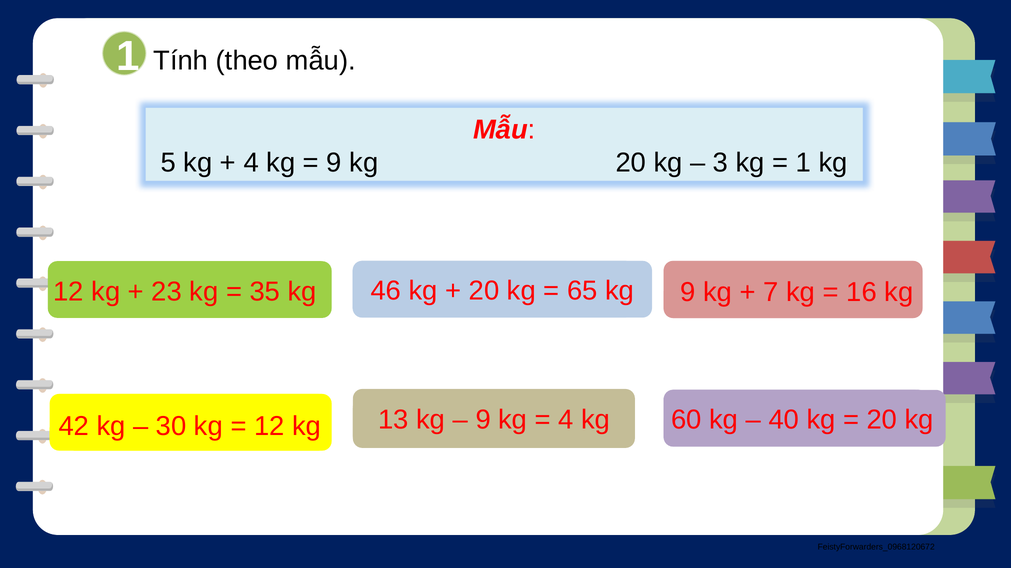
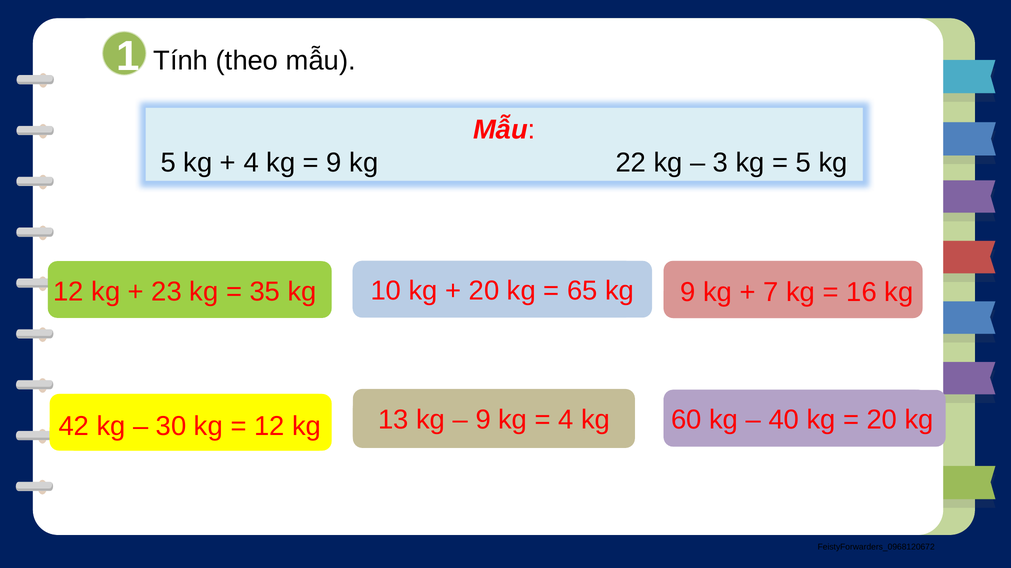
kg 20: 20 -> 22 (631, 163)
1: 1 -> 5 (803, 163)
46: 46 -> 10 (386, 291)
